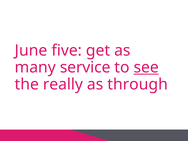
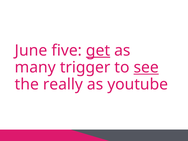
get underline: none -> present (98, 50)
service: service -> trigger (85, 67)
through: through -> youtube (138, 84)
